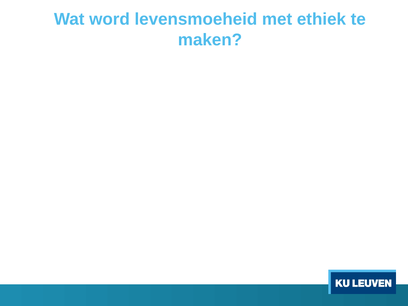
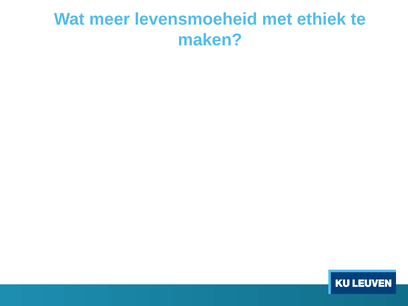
word: word -> meer (110, 19)
